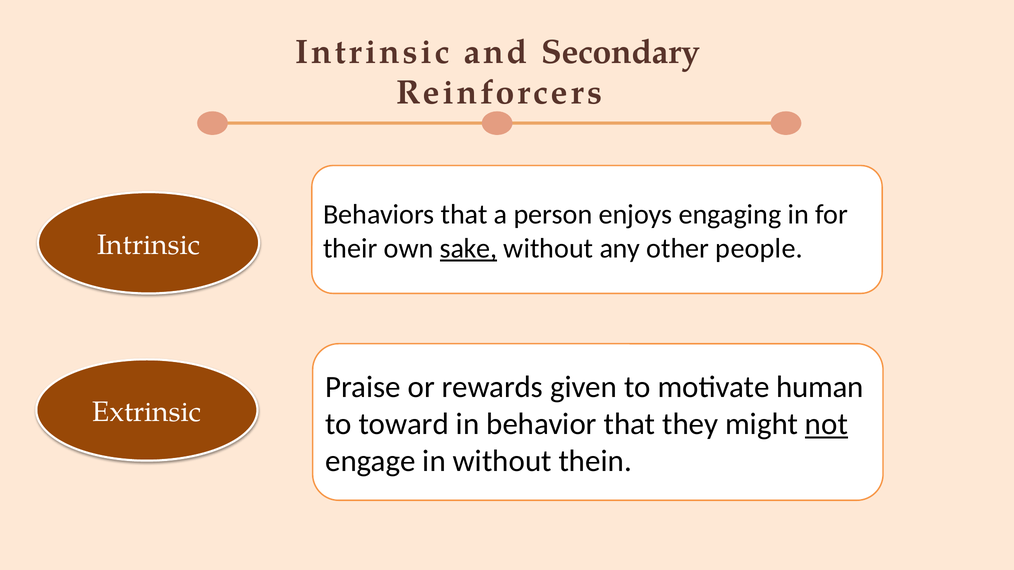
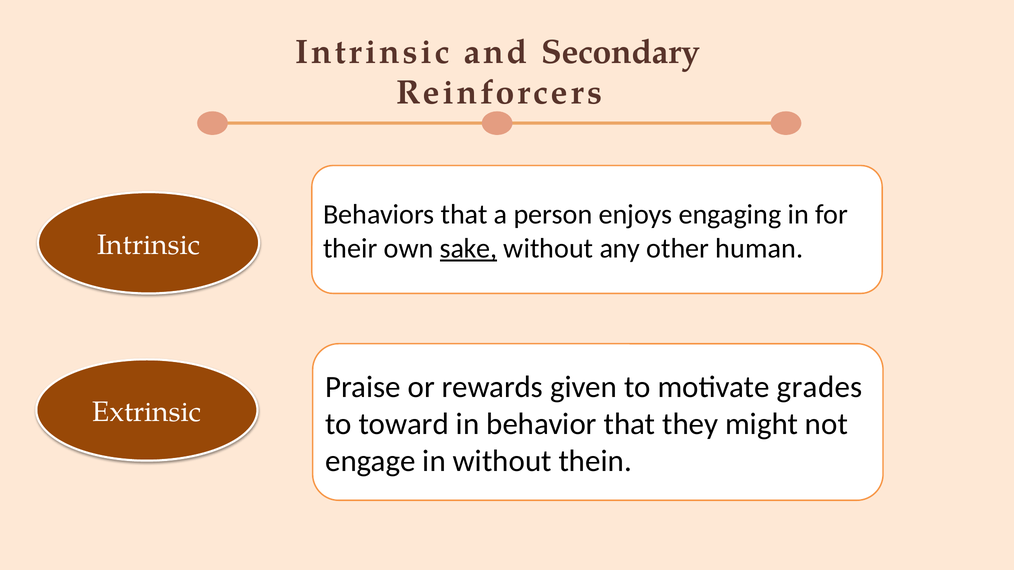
people: people -> human (759, 248)
human: human -> grades (820, 387)
not underline: present -> none (826, 424)
